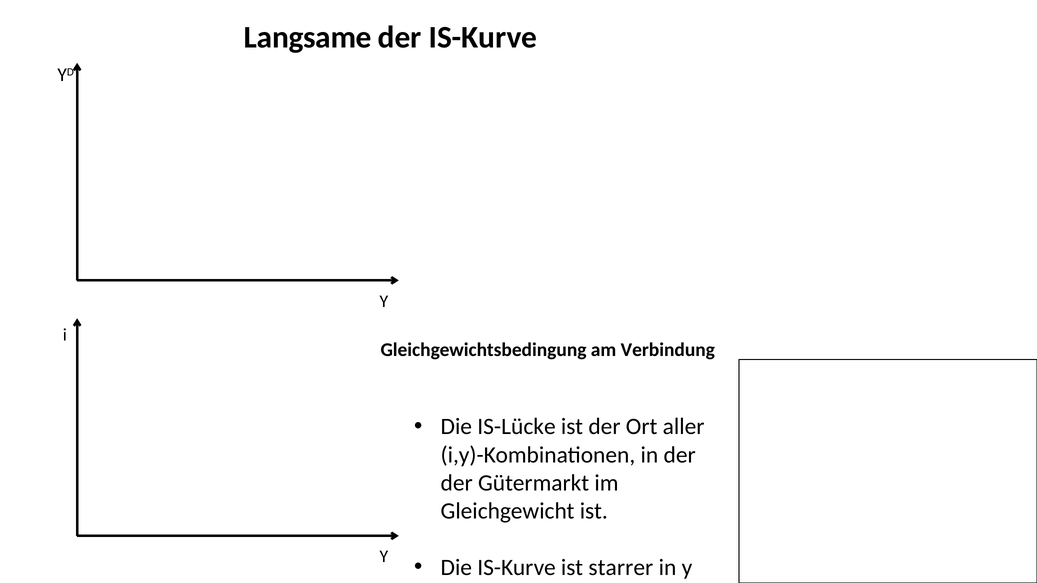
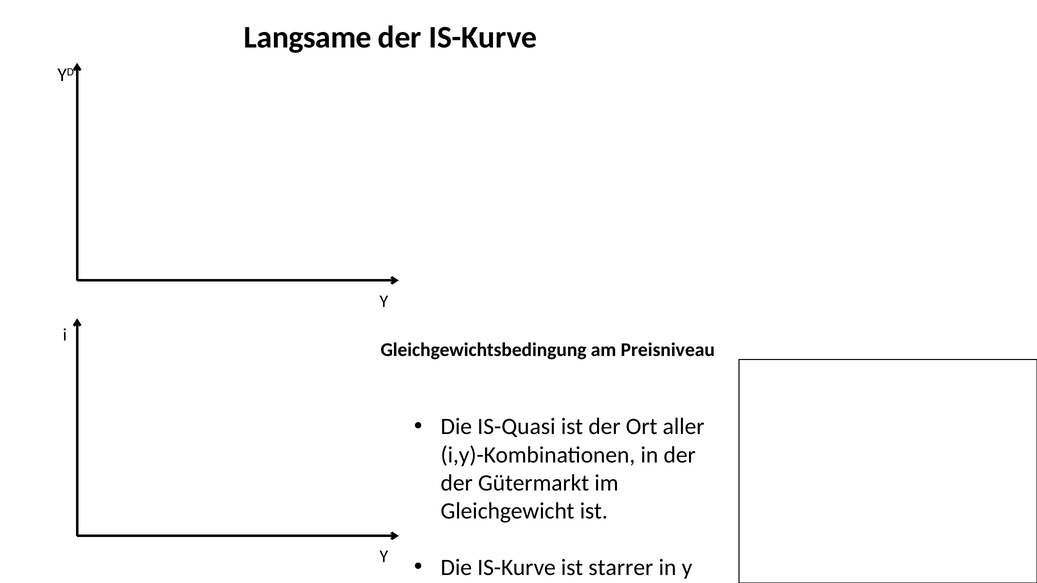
Verbindung: Verbindung -> Preisniveau (668, 350)
IS-Lücke: IS-Lücke -> IS-Quasi (516, 427)
